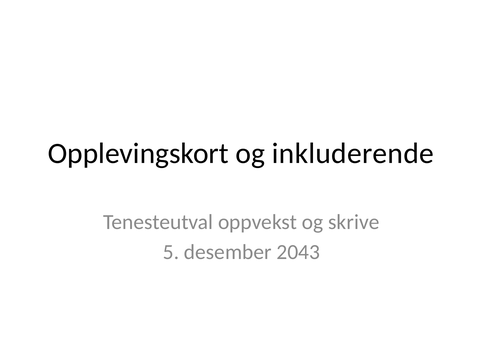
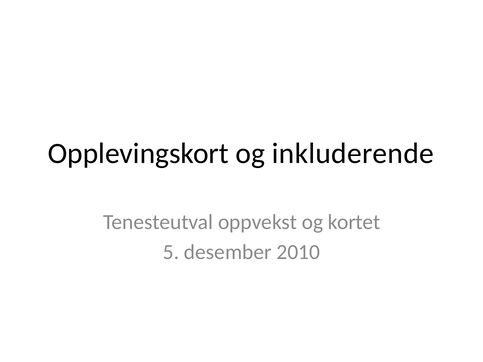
skrive: skrive -> kortet (354, 222)
2043: 2043 -> 2010 (298, 252)
